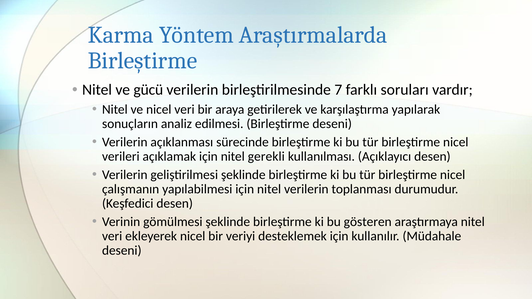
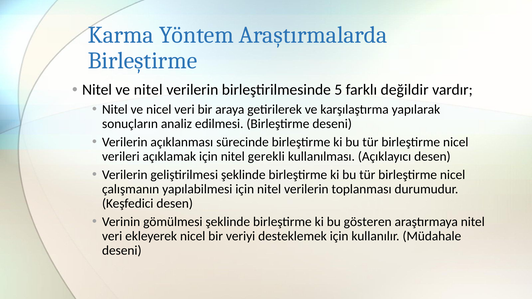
ve gücü: gücü -> nitel (148, 90)
7: 7 -> 5 (338, 90)
soruları: soruları -> değildir (405, 90)
